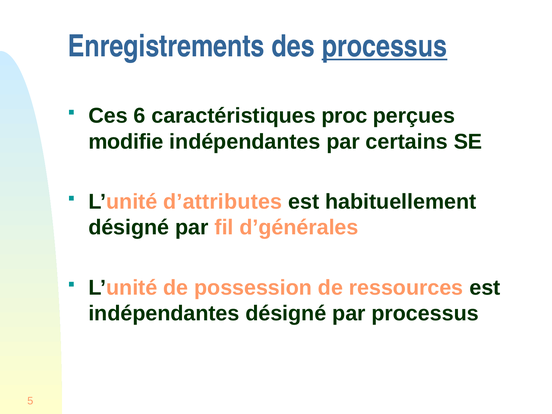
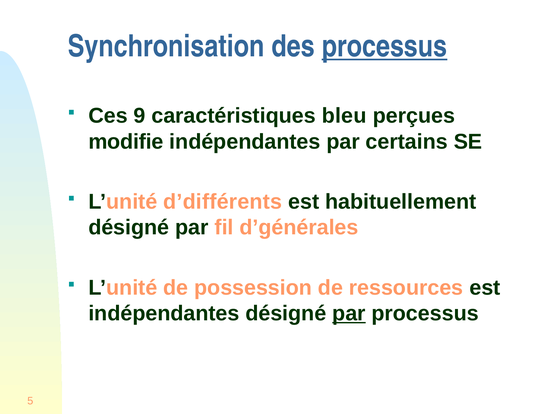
Enregistrements: Enregistrements -> Synchronisation (166, 46)
6: 6 -> 9 (140, 116)
proc: proc -> bleu (344, 116)
d’attributes: d’attributes -> d’différents (223, 202)
par underline: none -> present (349, 314)
